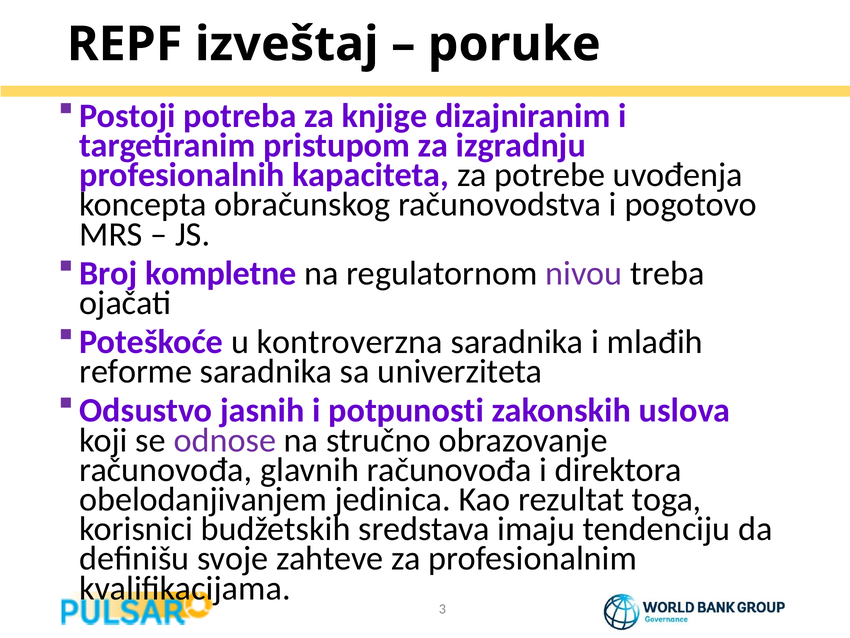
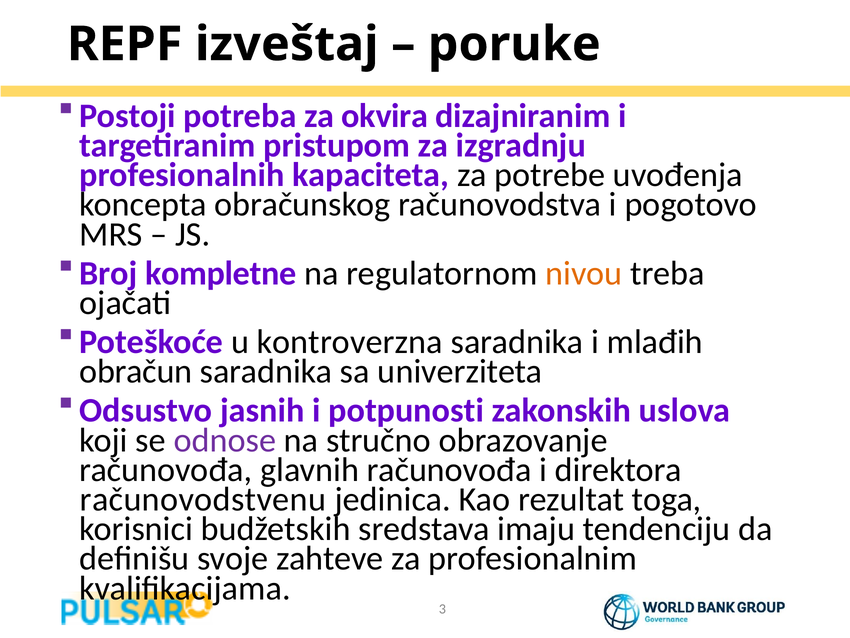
knjige: knjige -> okvira (385, 116)
nivou colour: purple -> orange (584, 273)
reforme: reforme -> obračun (136, 371)
obelodanjivanjem: obelodanjivanjem -> računovodstvenu (203, 499)
